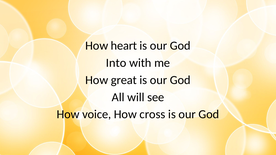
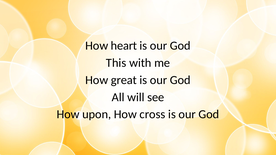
Into: Into -> This (116, 63)
voice: voice -> upon (97, 115)
